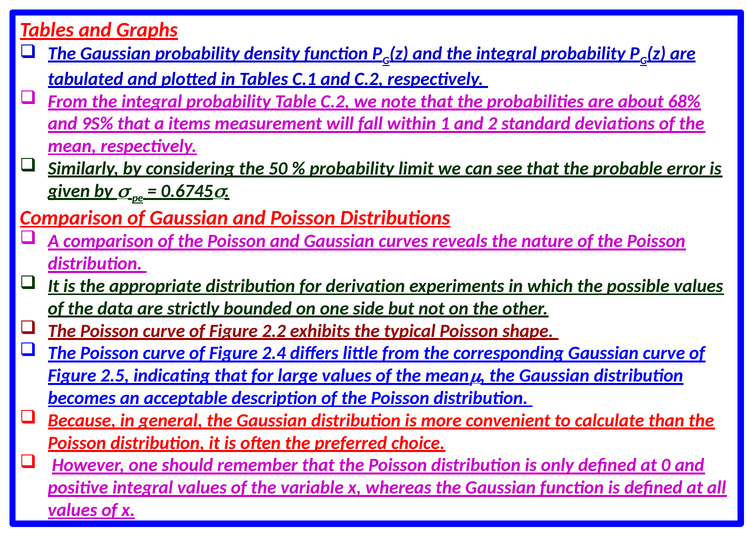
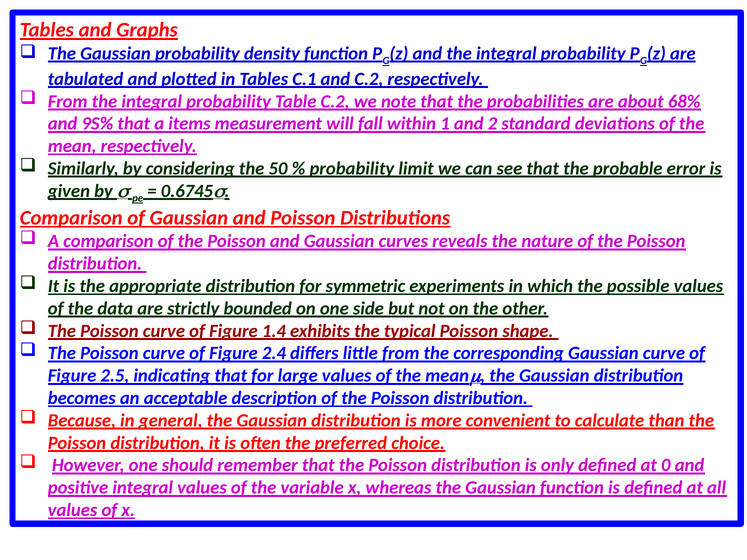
derivation: derivation -> symmetric (365, 286)
2.2: 2.2 -> 1.4 (274, 331)
